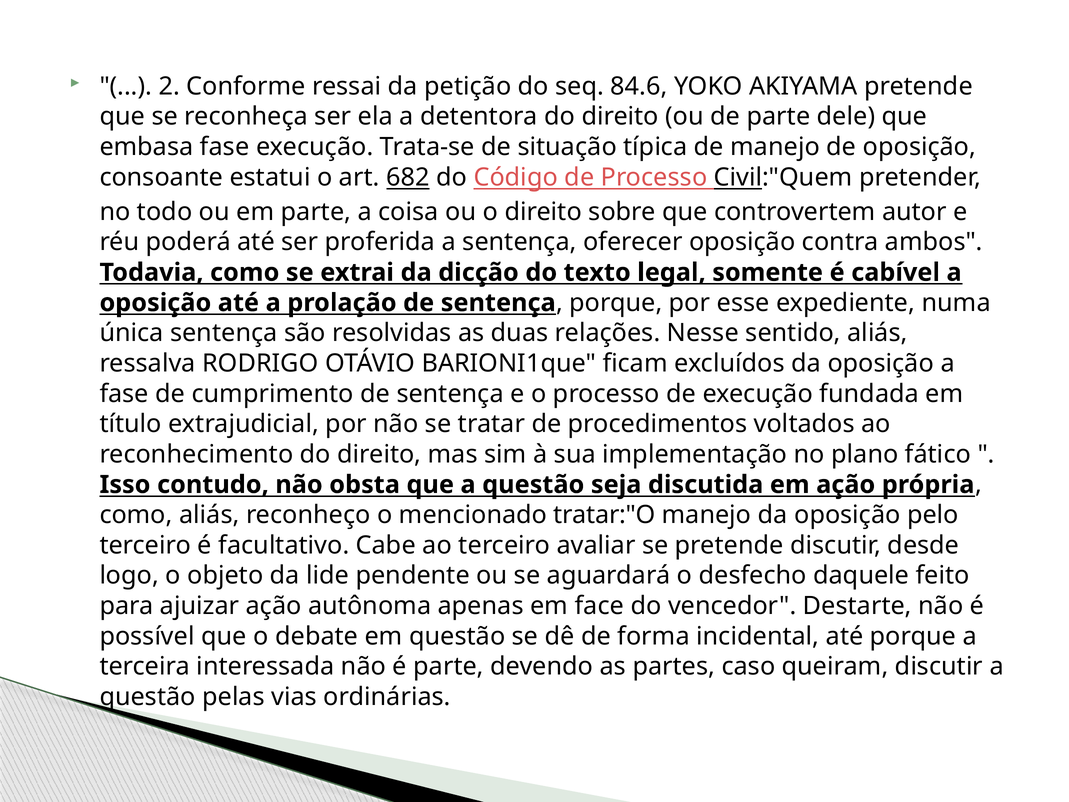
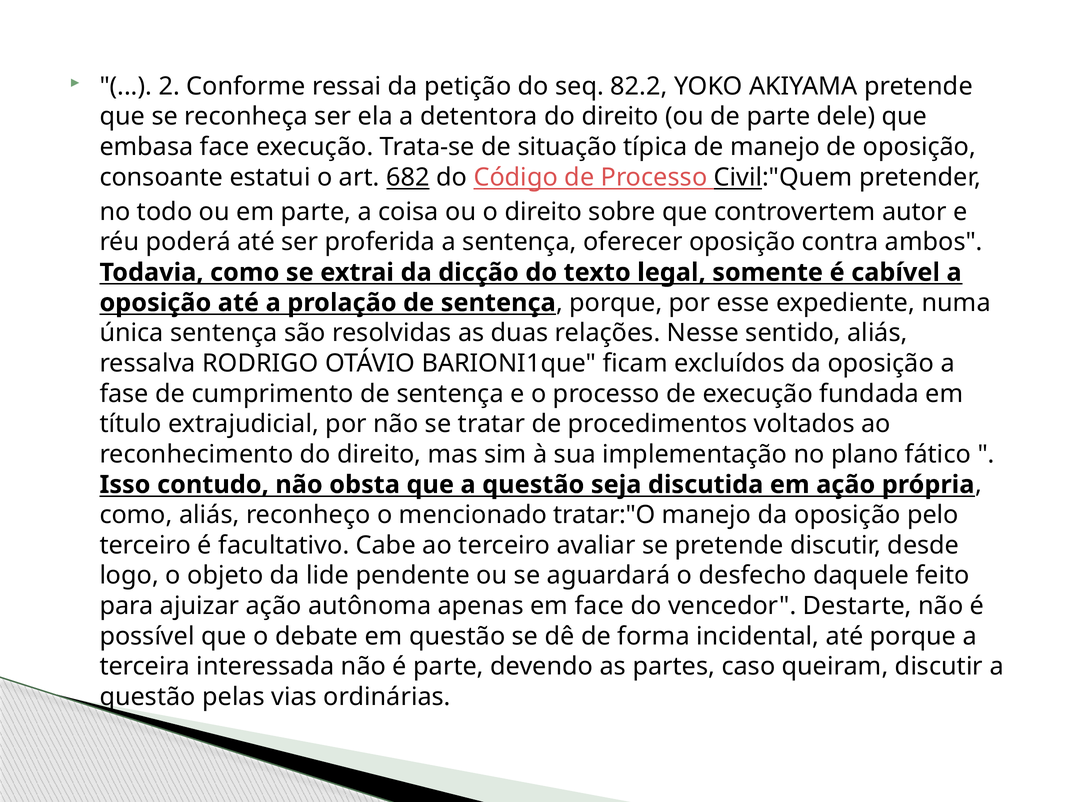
84.6: 84.6 -> 82.2 (639, 86)
embasa fase: fase -> face (225, 147)
